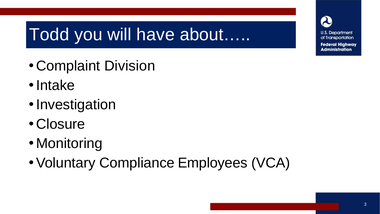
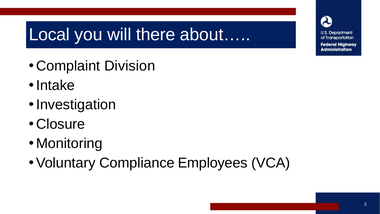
Todd: Todd -> Local (49, 35)
have: have -> there (156, 35)
